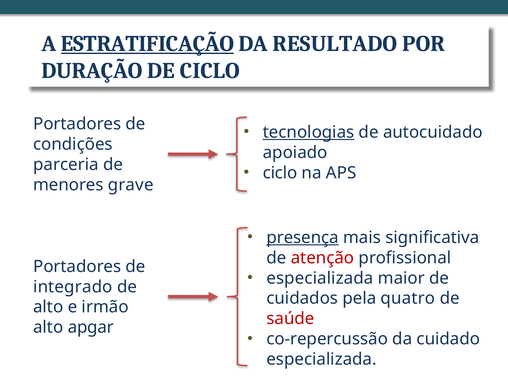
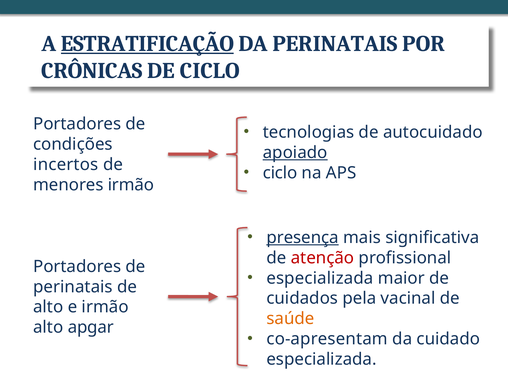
DA RESULTADO: RESULTADO -> PERINATAIS (335, 44)
DURAÇÃO: DURAÇÃO -> CRÔNICAS (92, 71)
tecnologias underline: present -> none (309, 132)
apoiado underline: none -> present (295, 152)
parceria: parceria -> incertos (66, 165)
menores grave: grave -> irmão (131, 185)
integrado: integrado -> perinatais (73, 287)
quatro: quatro -> vacinal (408, 298)
saúde colour: red -> orange (290, 319)
co-repercussão: co-repercussão -> co-apresentam (327, 339)
